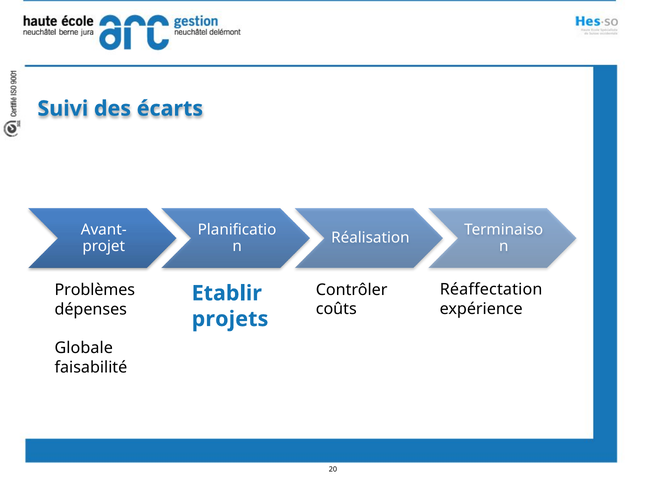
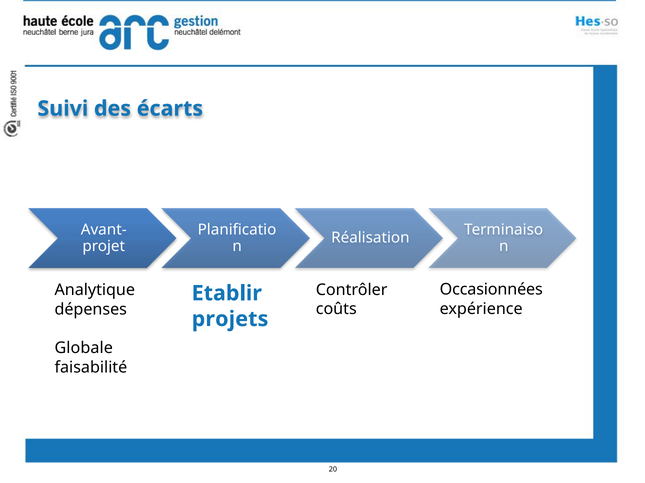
Réaffectation: Réaffectation -> Occasionnées (491, 290)
Problèmes: Problèmes -> Analytique (95, 291)
